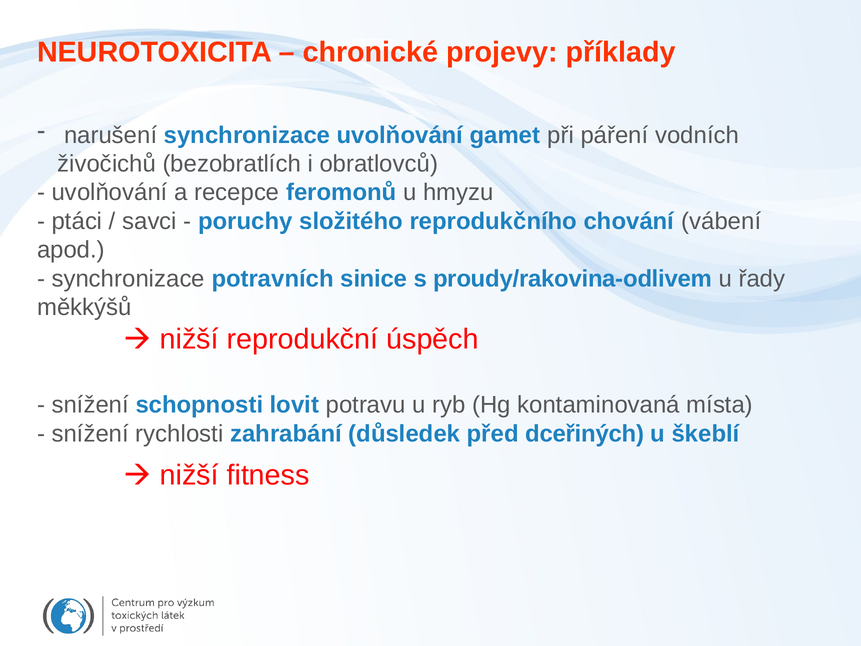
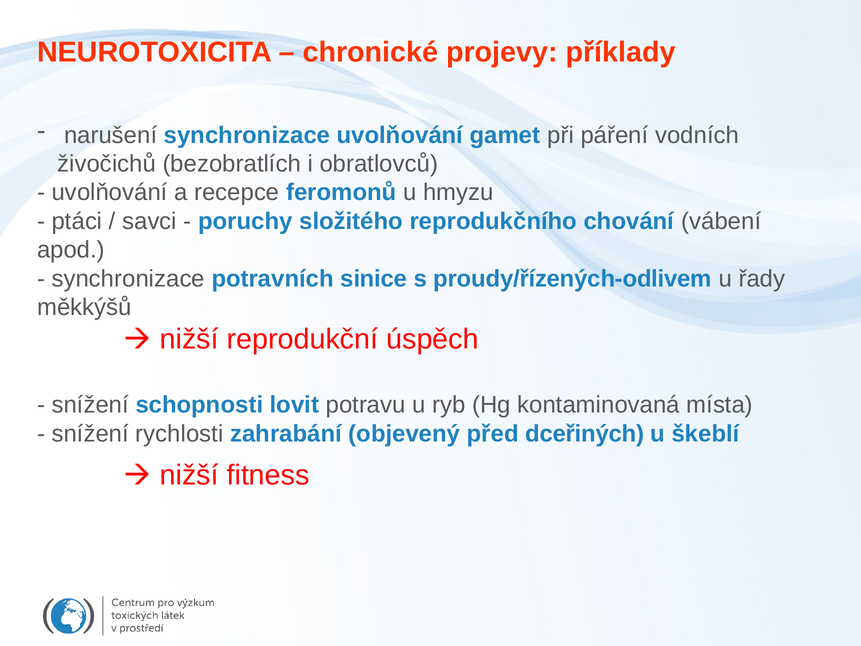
proudy/rakovina-odlivem: proudy/rakovina-odlivem -> proudy/řízených-odlivem (573, 279)
důsledek: důsledek -> objevený (404, 434)
